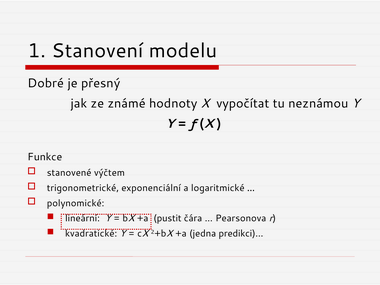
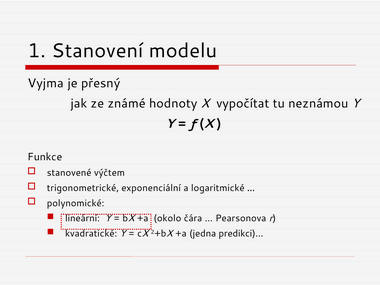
Dobré: Dobré -> Vyjma (46, 83)
pustit: pustit -> okolo (167, 218)
